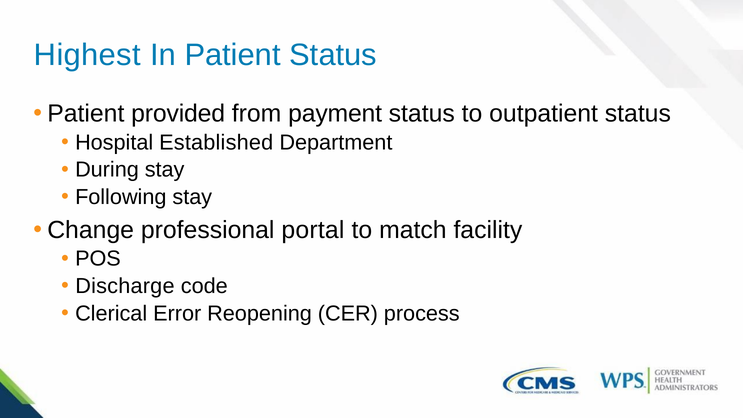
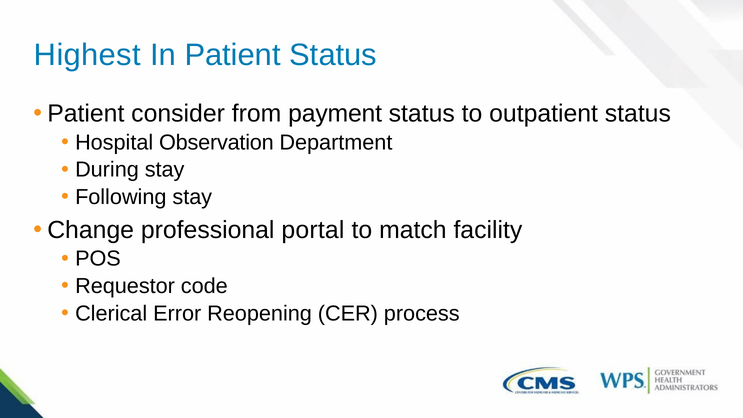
provided: provided -> consider (178, 113)
Established: Established -> Observation (216, 142)
Discharge: Discharge -> Requestor (125, 286)
